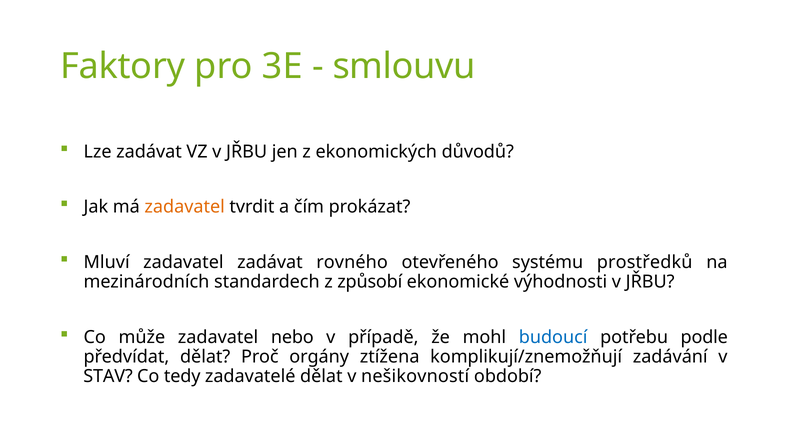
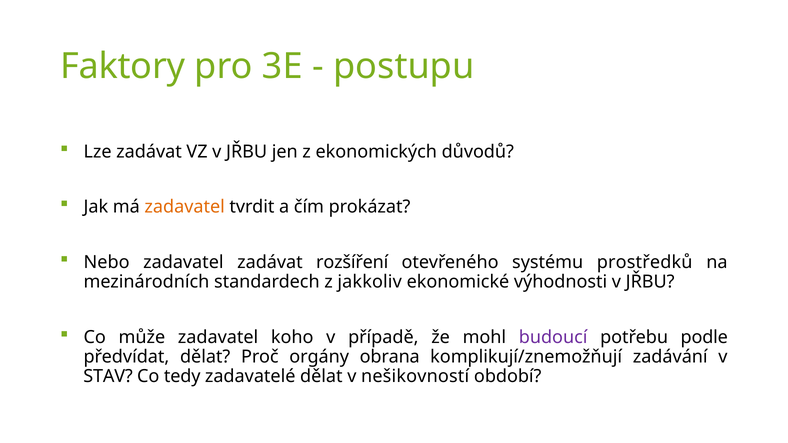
smlouvu: smlouvu -> postupu (404, 66)
Mluví: Mluví -> Nebo (107, 263)
rovného: rovného -> rozšíření (352, 263)
způsobí: způsobí -> jakkoliv (370, 282)
nebo: nebo -> koho (292, 337)
budoucí colour: blue -> purple (553, 337)
ztížena: ztížena -> obrana (390, 357)
